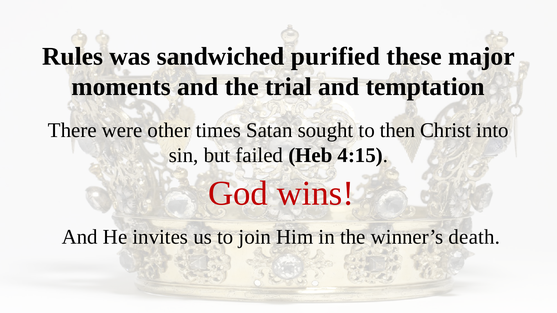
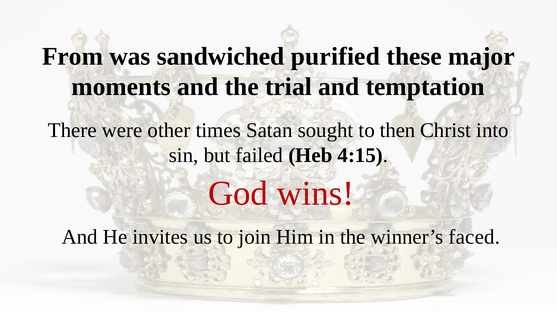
Rules: Rules -> From (73, 56)
death: death -> faced (474, 237)
